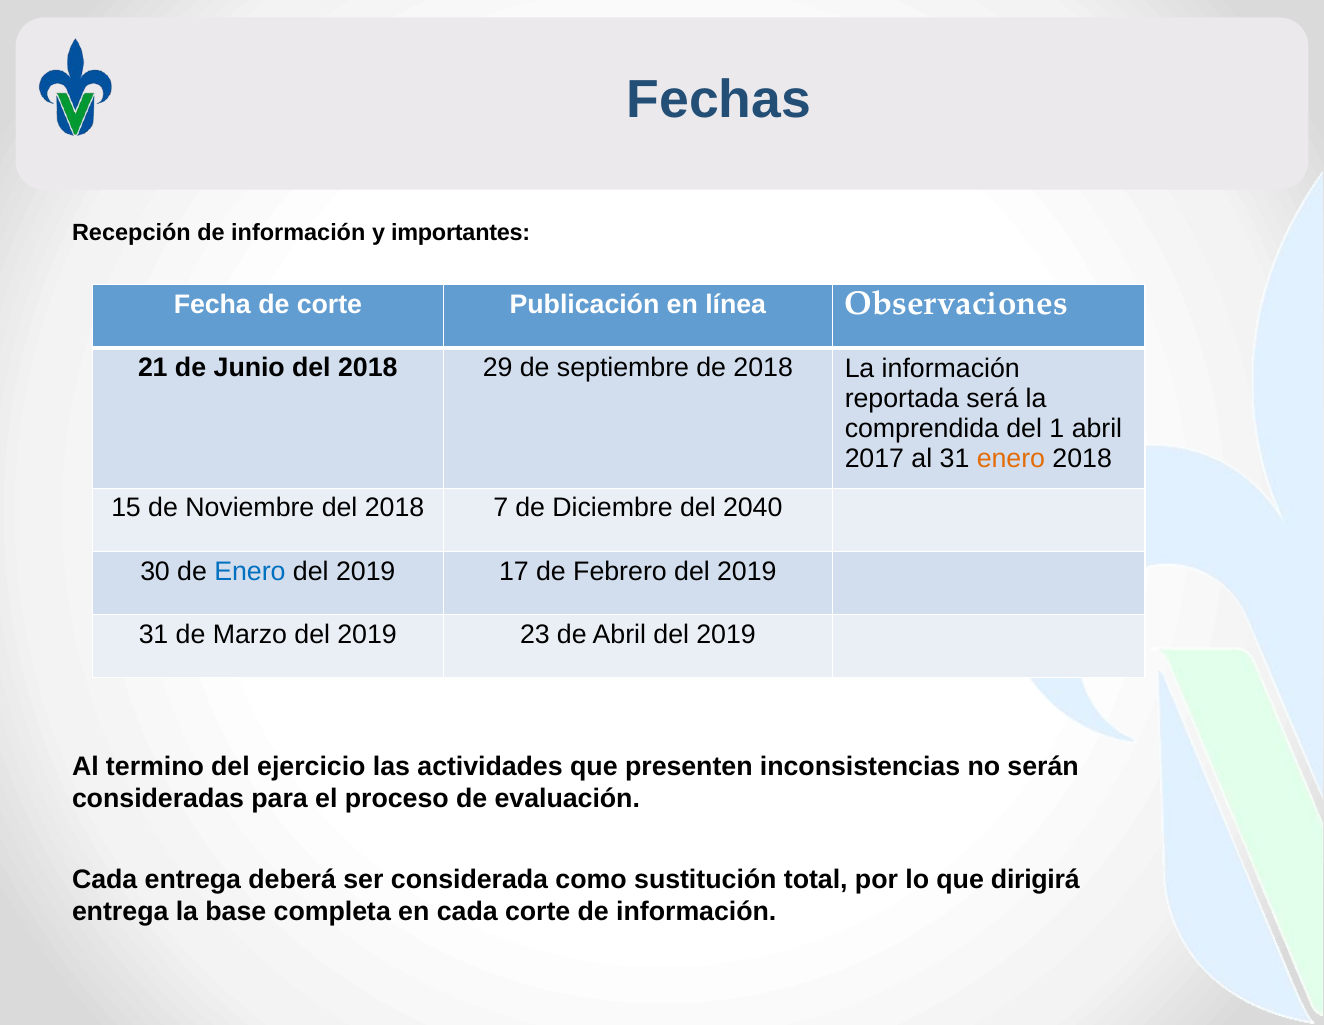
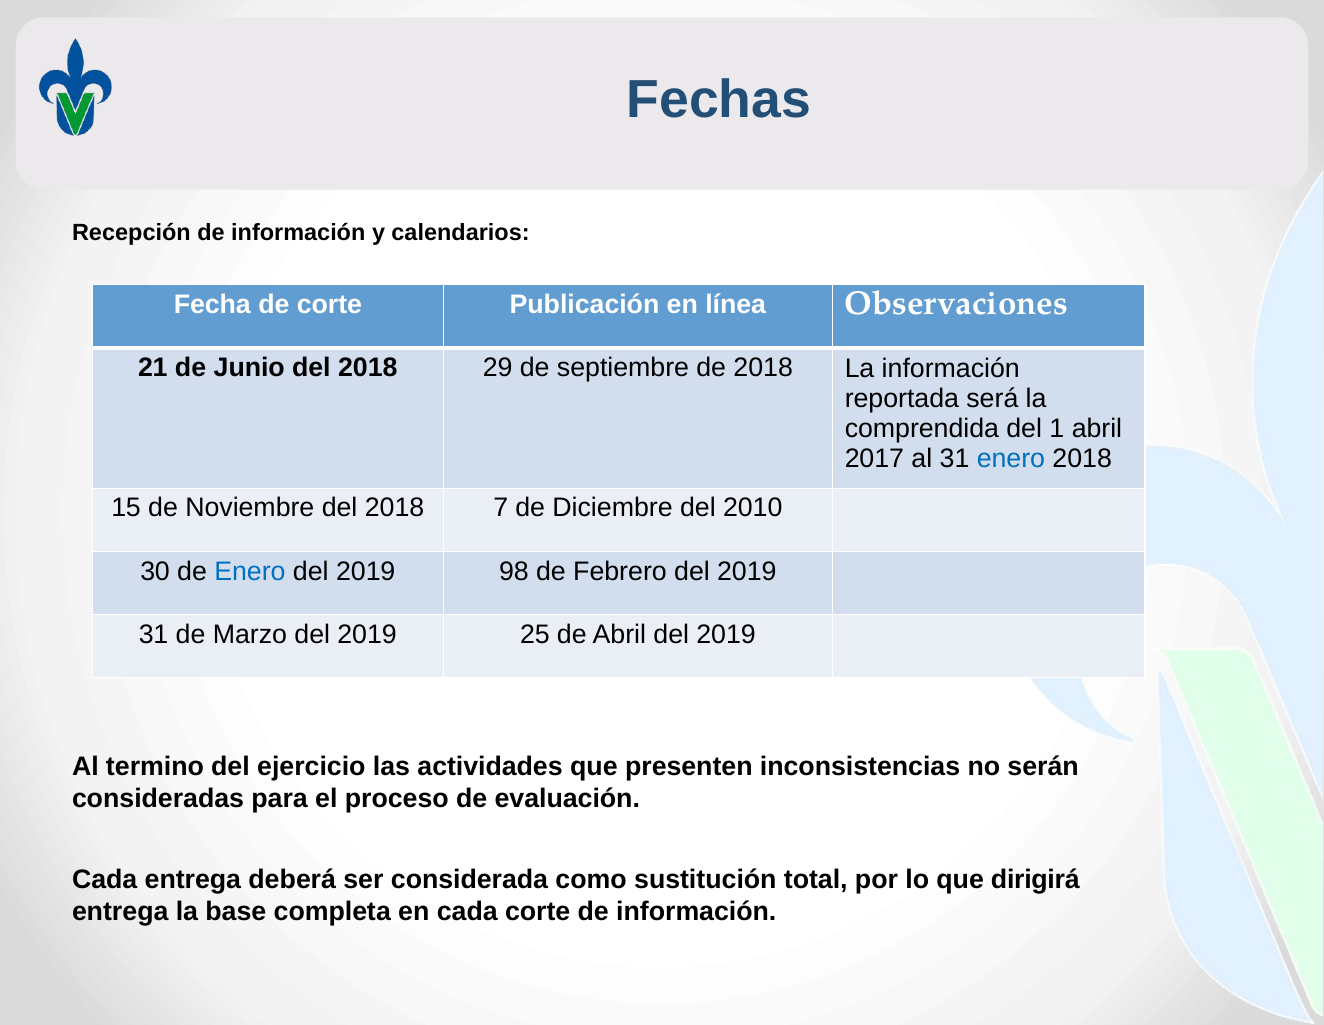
importantes: importantes -> calendarios (461, 232)
enero colour: orange -> blue (1011, 458)
2040: 2040 -> 2010 (753, 508)
17: 17 -> 98 (514, 571)
23: 23 -> 25 (535, 634)
